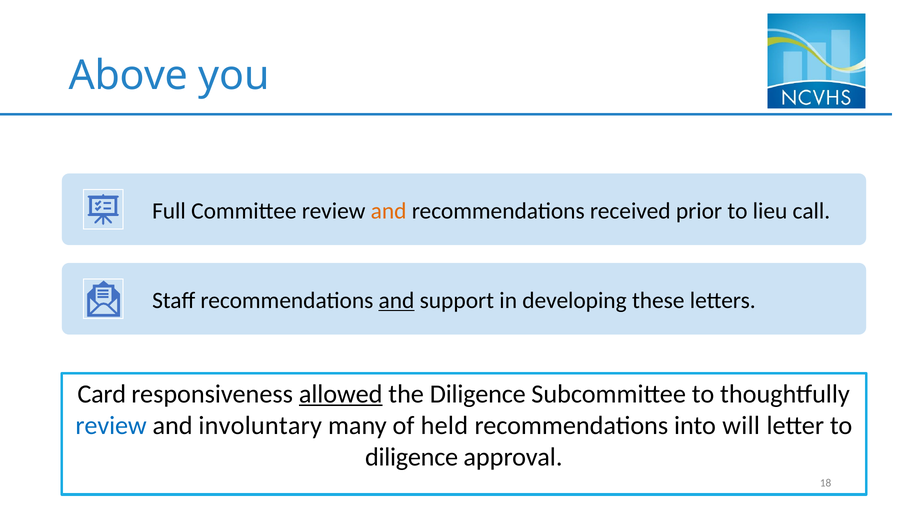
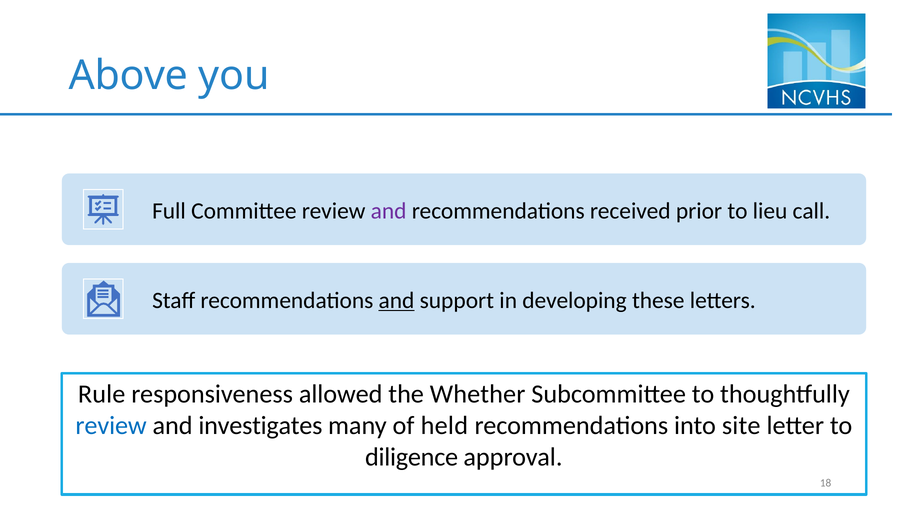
and colour: orange -> purple (389, 211)
Card: Card -> Rule (102, 394)
allowed underline: present -> none (341, 394)
the Diligence: Diligence -> Whether (478, 394)
involuntary: involuntary -> investigates (260, 426)
will: will -> site (741, 426)
